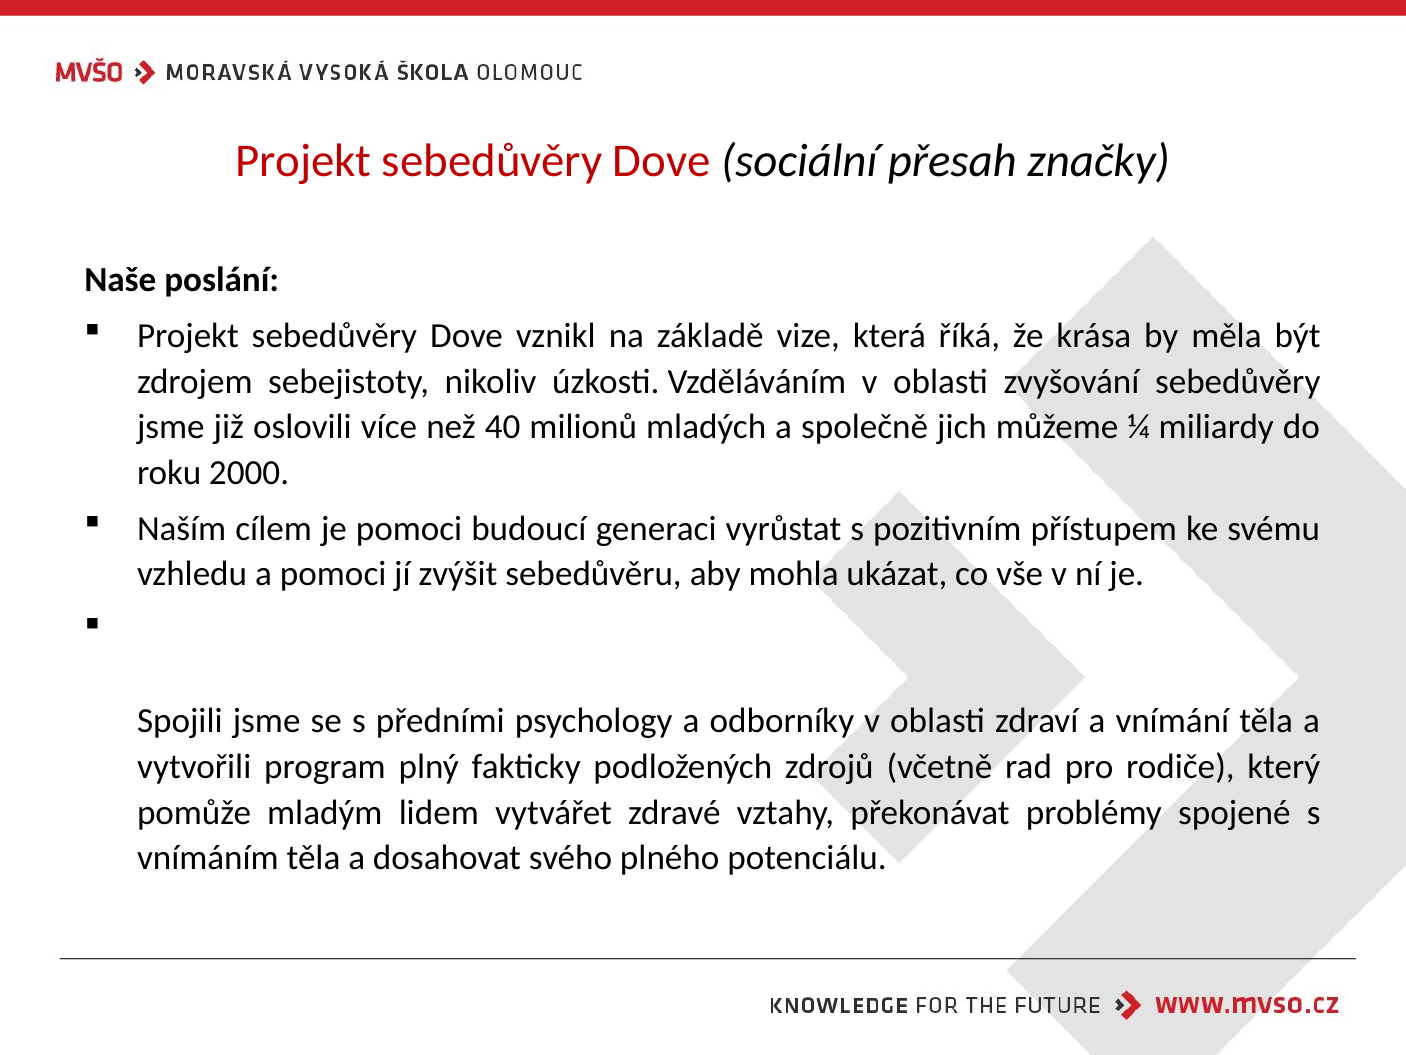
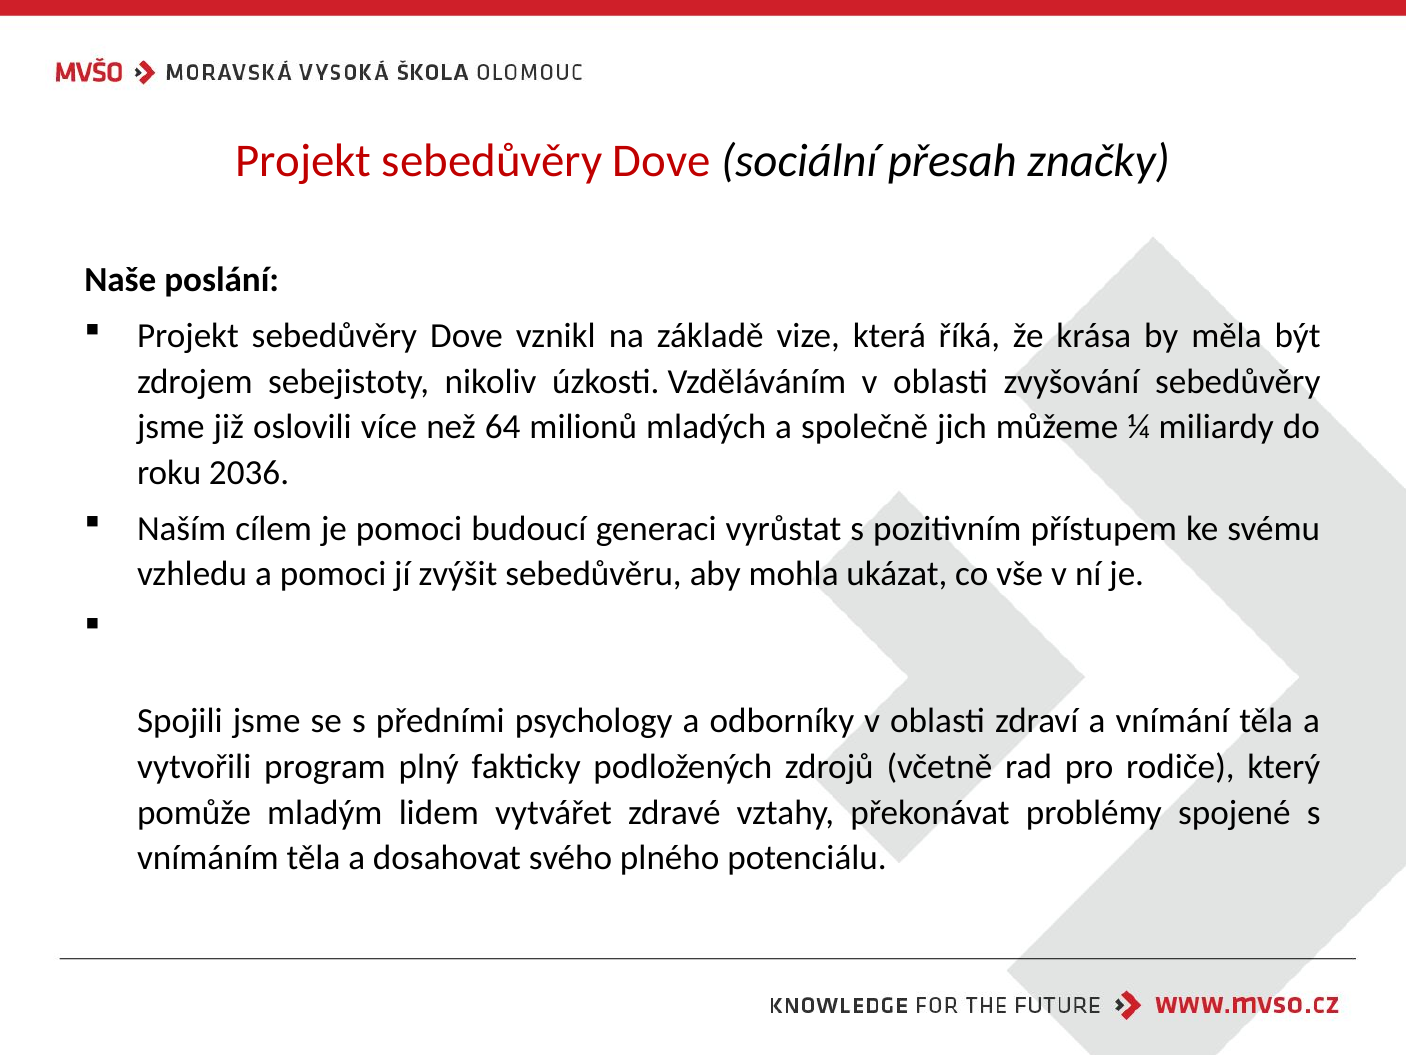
40: 40 -> 64 (503, 427)
2000: 2000 -> 2036 (249, 472)
